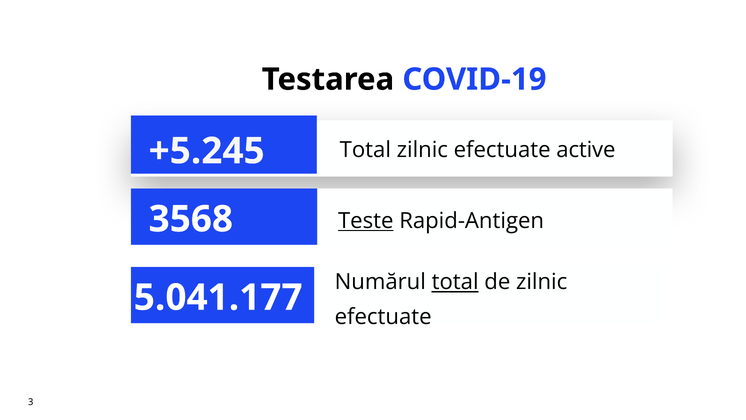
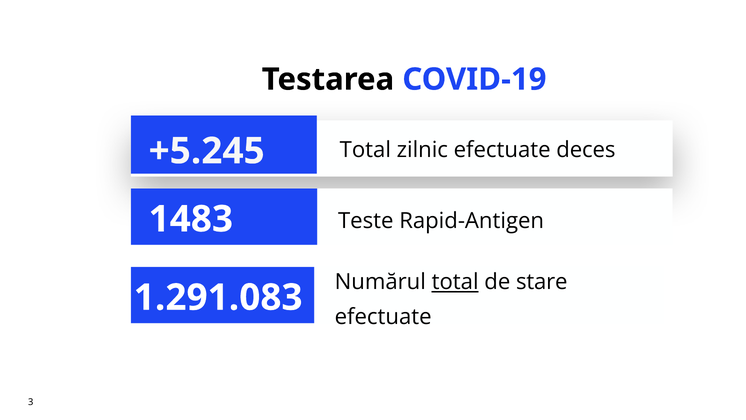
active: active -> deces (586, 150)
3568: 3568 -> 1483 (191, 219)
Teste underline: present -> none (366, 221)
de zilnic: zilnic -> stare (542, 282)
5.041.177: 5.041.177 -> 1.291.083 (218, 297)
